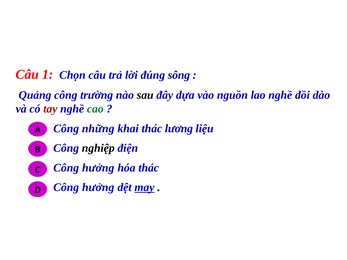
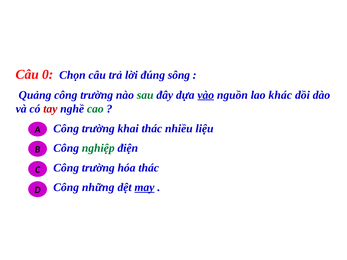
1: 1 -> 0 (48, 74)
sau colour: black -> green (145, 95)
vào underline: none -> present (206, 95)
lao nghề: nghề -> khác (280, 95)
những: những -> trường (98, 129)
lương: lương -> nhiều (179, 129)
nghiệp colour: black -> green (98, 148)
hưởng: hưởng -> trường (98, 168)
hưởng: hưởng -> những (98, 188)
